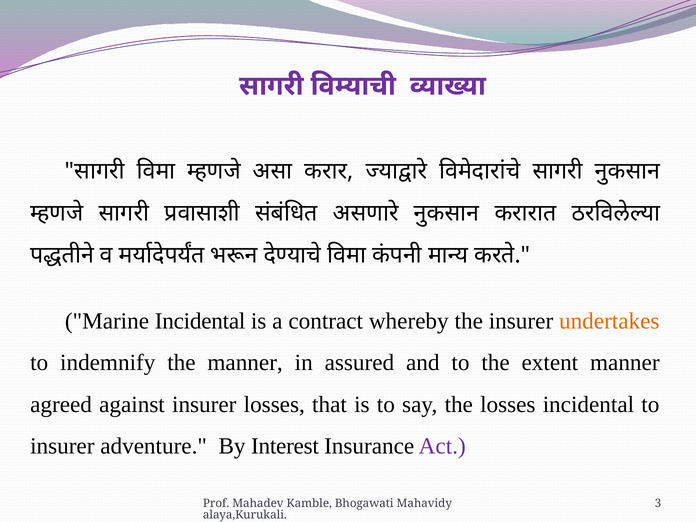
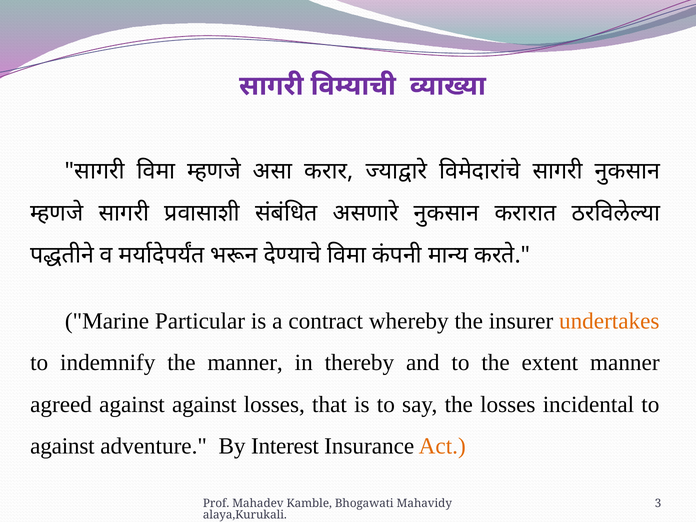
Marine Incidental: Incidental -> Particular (200, 321)
assured: assured -> thereby (359, 363)
against insurer: insurer -> against (204, 404)
insurer: insurer -> against (62, 446)
Act colour: purple -> orange (442, 446)
